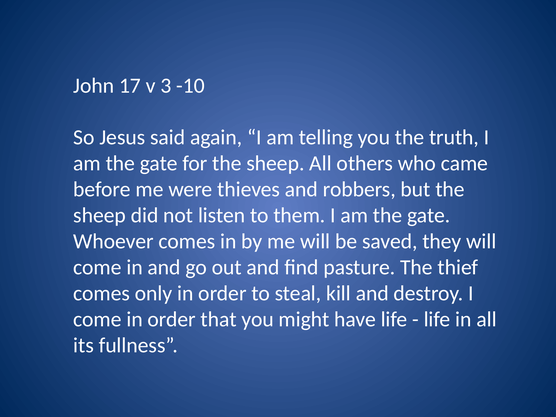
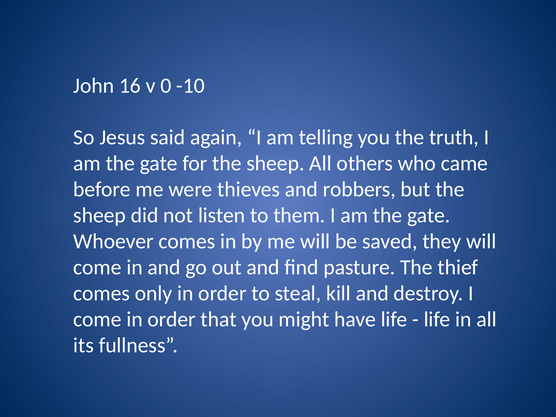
17: 17 -> 16 (130, 86)
3: 3 -> 0 (166, 86)
